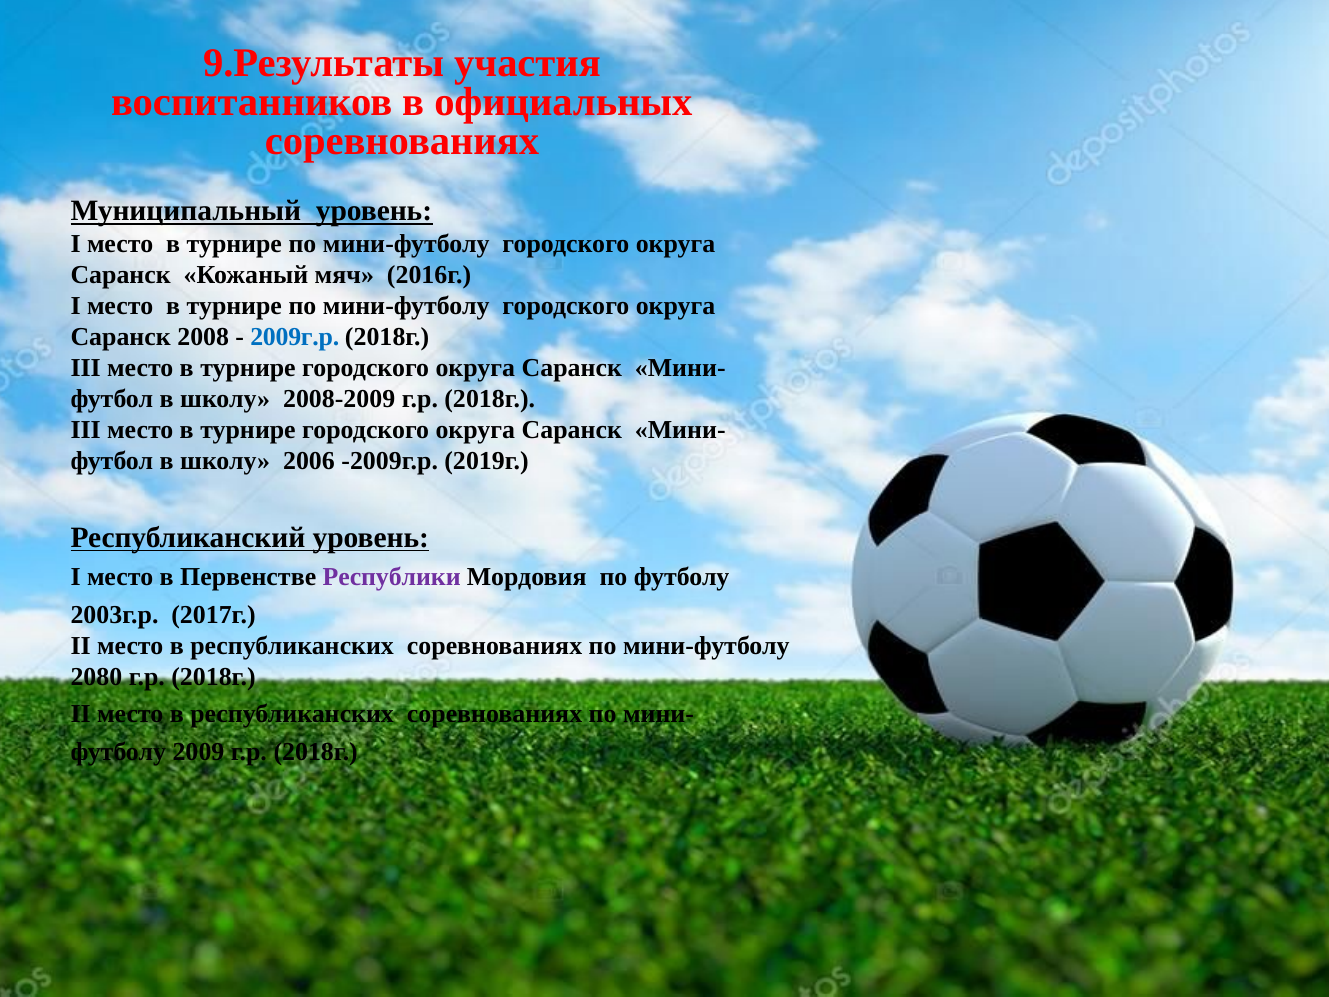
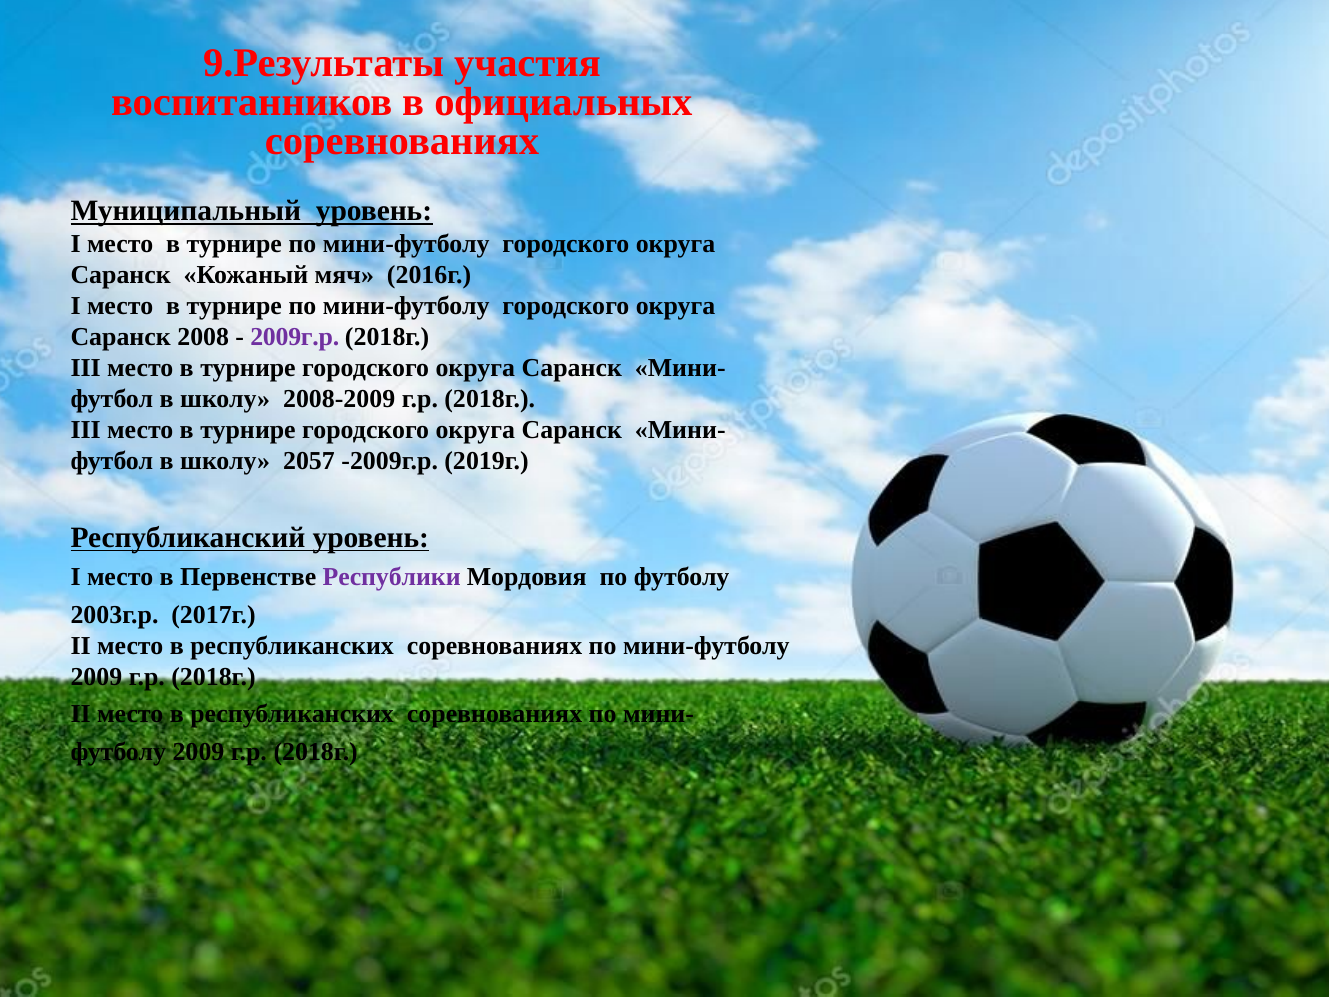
2009г.р colour: blue -> purple (295, 337)
2006: 2006 -> 2057 (309, 461)
2080: 2080 -> 2009 (96, 676)
